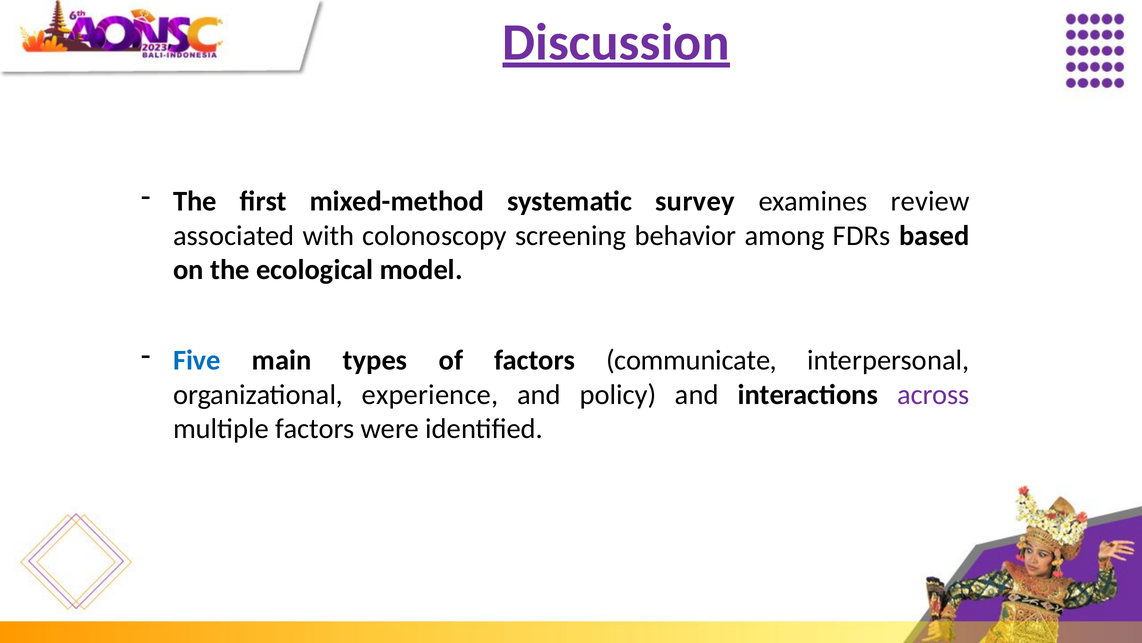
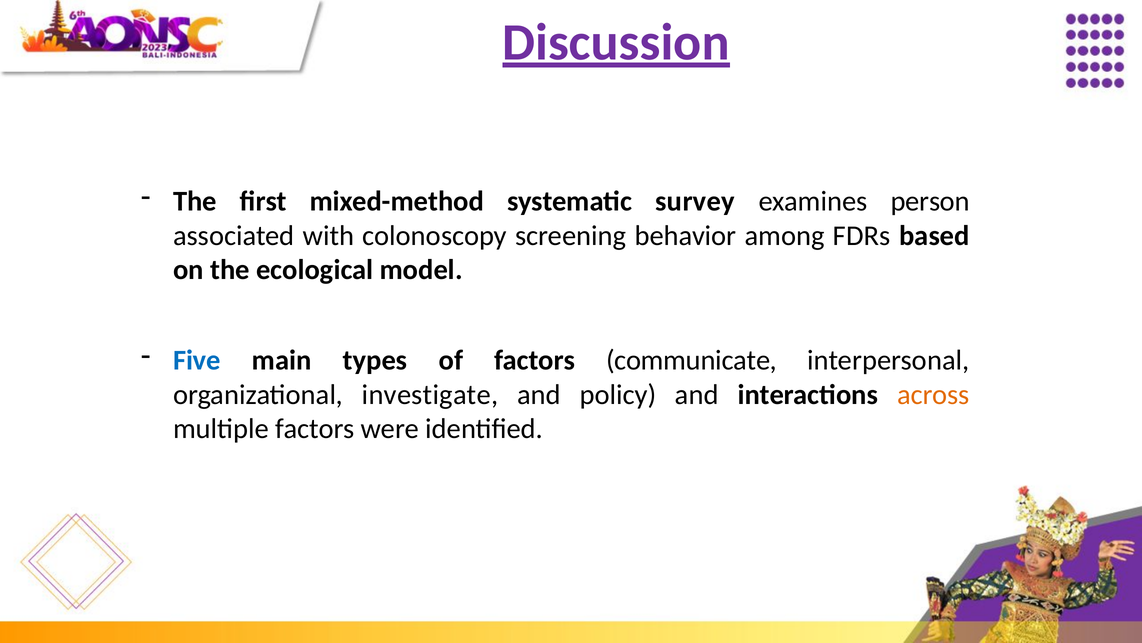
review: review -> person (930, 201)
experience: experience -> investigate (430, 394)
across colour: purple -> orange (933, 394)
